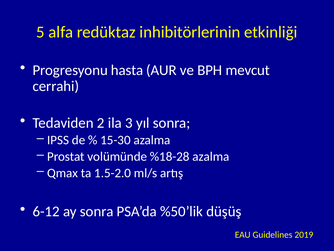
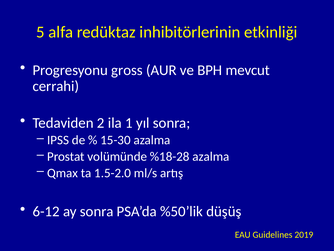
hasta: hasta -> gross (127, 70)
3: 3 -> 1 (129, 123)
